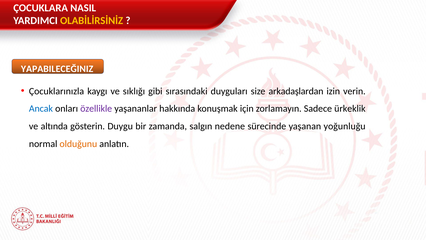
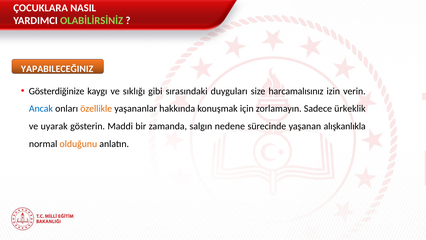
OLABİLİRSİNİZ colour: yellow -> light green (92, 21)
Çocuklarınızla: Çocuklarınızla -> Gösterdiğinize (57, 91)
arkadaşlardan: arkadaşlardan -> harcamalısınız (296, 91)
özellikle colour: purple -> orange (96, 109)
altında: altında -> uyarak (54, 126)
Duygu: Duygu -> Maddi (120, 126)
yoğunluğu: yoğunluğu -> alışkanlıkla (345, 126)
